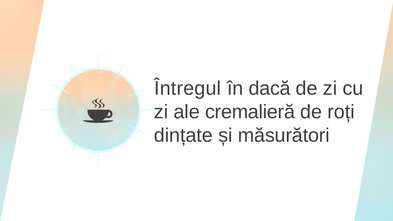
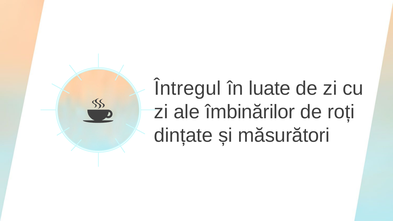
dacă: dacă -> luate (270, 88)
cremalieră: cremalieră -> îmbinărilor (250, 112)
